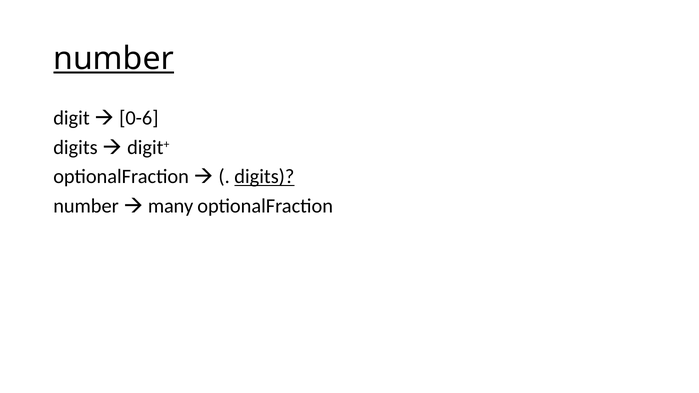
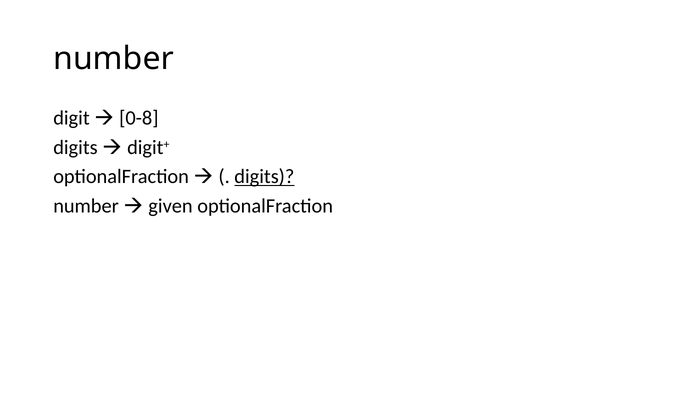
number underline: present -> none (114, 59)
0-6: 0-6 -> 0-8 (139, 118)
many: many -> given (171, 206)
